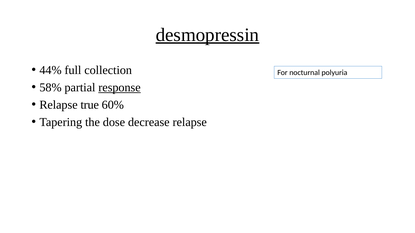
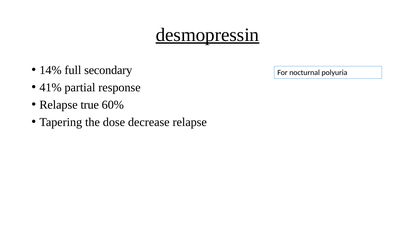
44%: 44% -> 14% (51, 70)
collection: collection -> secondary (108, 70)
58%: 58% -> 41% (51, 88)
response underline: present -> none (120, 88)
